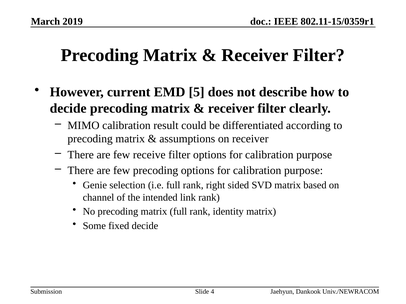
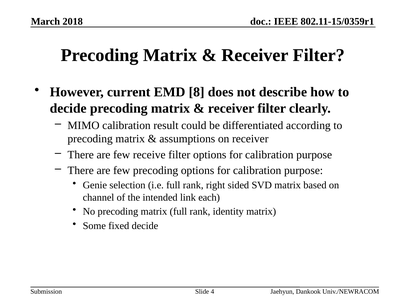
2019: 2019 -> 2018 (73, 22)
5: 5 -> 8 (197, 92)
link rank: rank -> each (209, 198)
